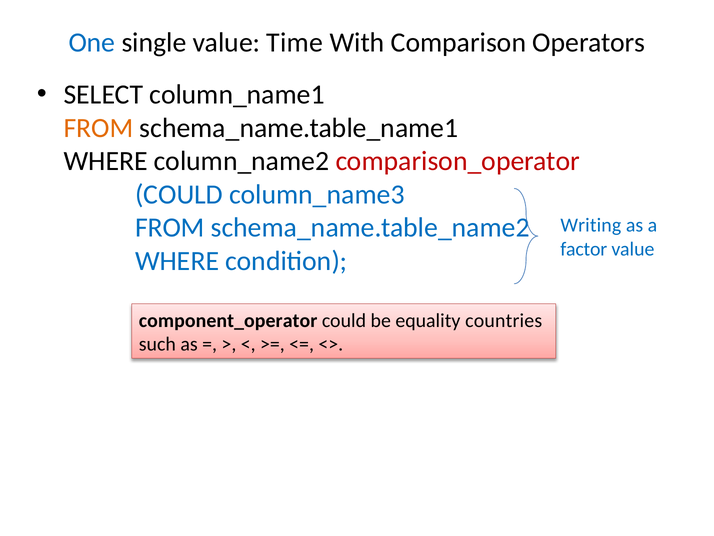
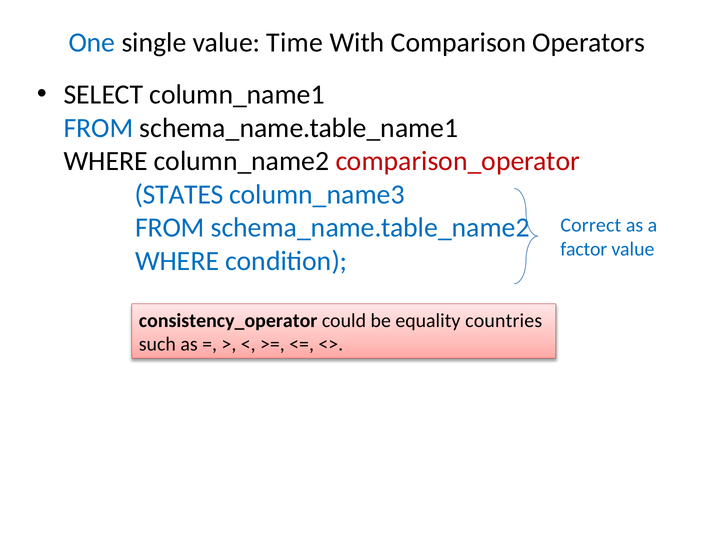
FROM colour: orange -> blue (98, 128)
COULD: COULD -> STATES (179, 194)
Writing: Writing -> Correct (591, 225)
component_operator: component_operator -> consistency_operator (228, 320)
